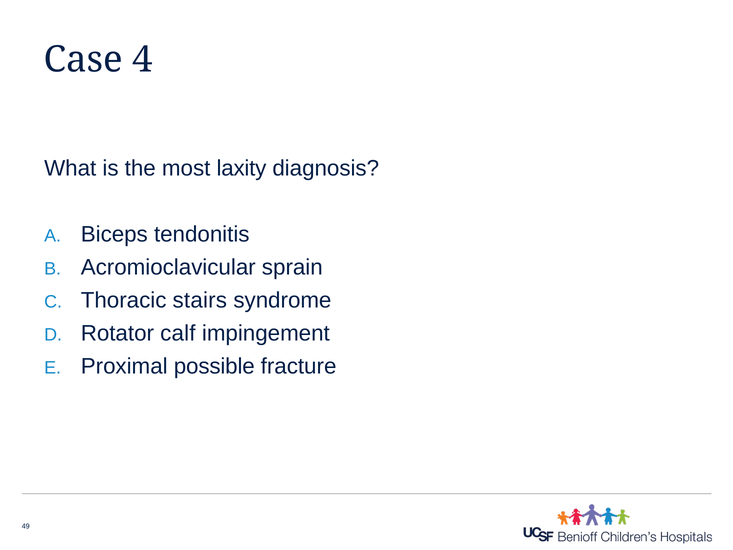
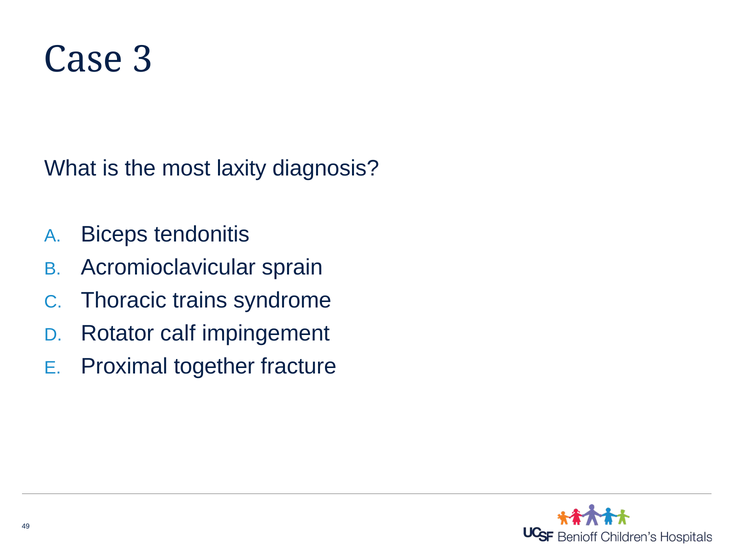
4: 4 -> 3 (143, 60)
stairs: stairs -> trains (200, 300)
possible: possible -> together (214, 366)
